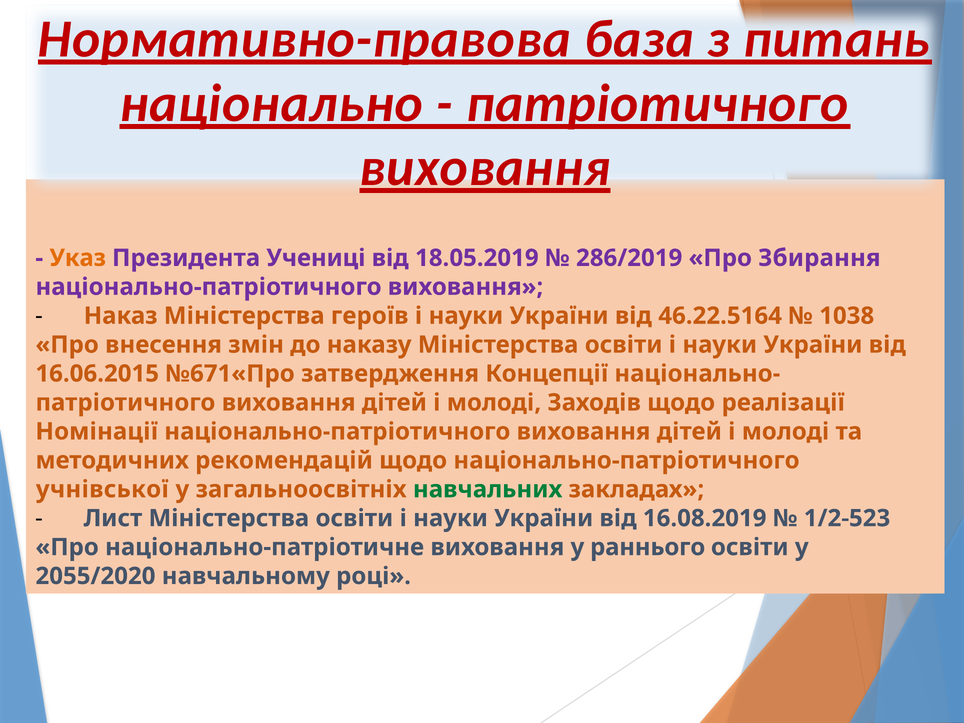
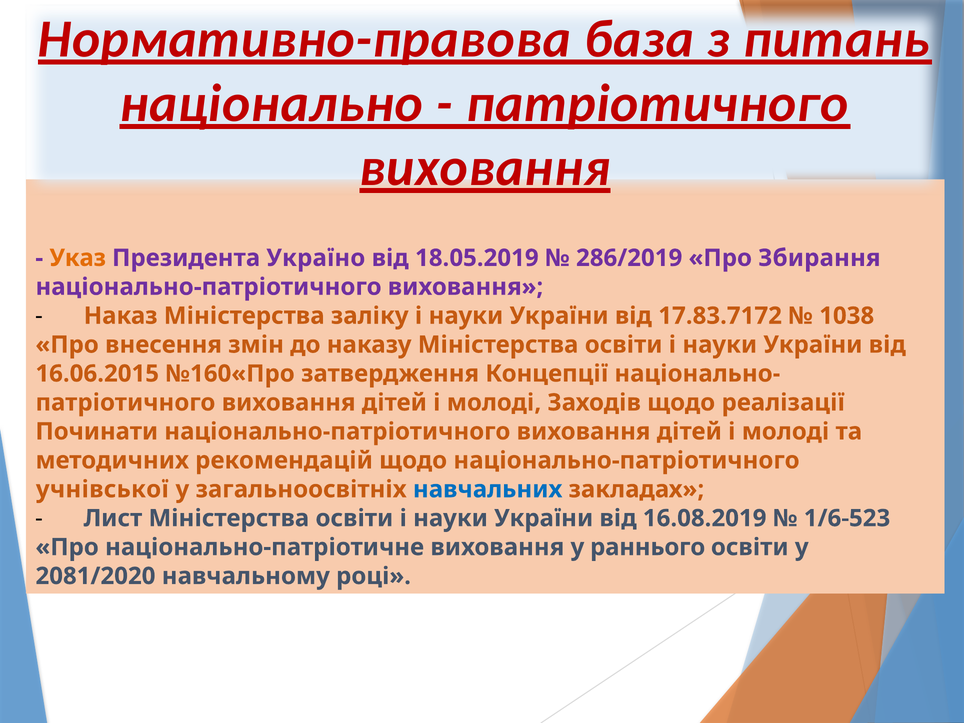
Учениці: Учениці -> Україно (316, 258)
героїв: героїв -> заліку (370, 316)
46.22.5164: 46.22.5164 -> 17.83.7172 (720, 316)
№671«Про: №671«Про -> №160«Про (230, 374)
Номінації: Номінації -> Починати (97, 432)
навчальних colour: green -> blue (488, 489)
1/2-523: 1/2-523 -> 1/6-523 (847, 518)
2055/2020: 2055/2020 -> 2081/2020 (95, 576)
